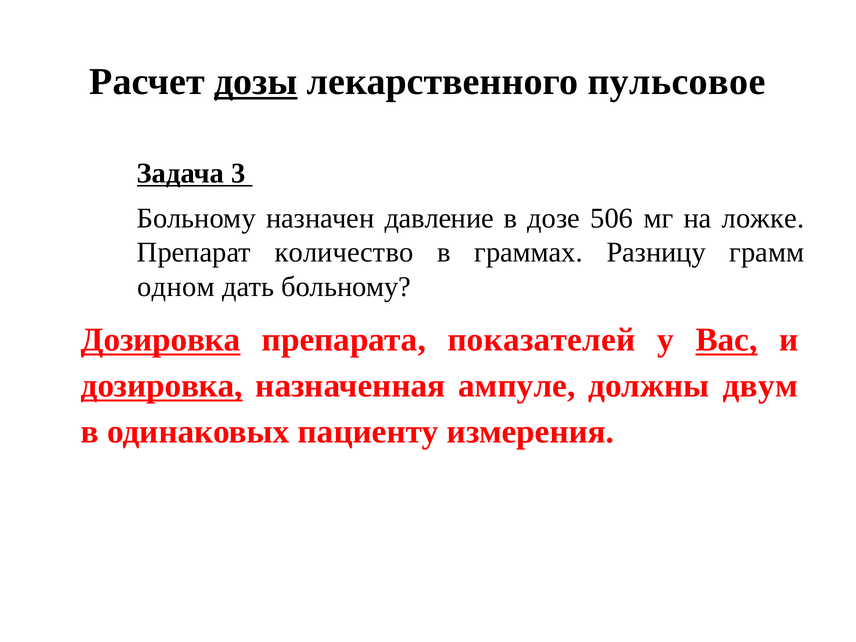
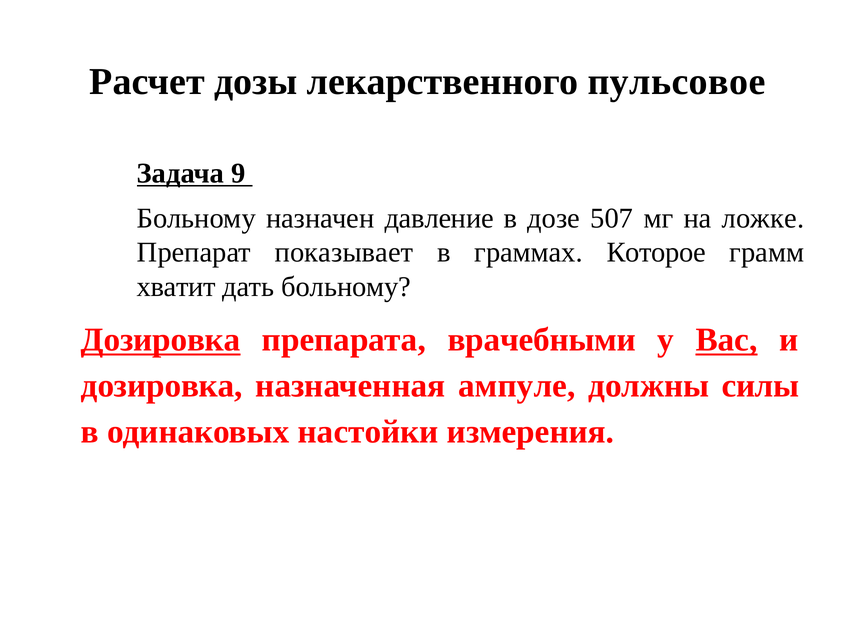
дозы underline: present -> none (256, 82)
3: 3 -> 9 (238, 173)
506: 506 -> 507 (612, 218)
количество: количество -> показывает (344, 252)
Разницу: Разницу -> Которое (656, 252)
одном: одном -> хватит (176, 287)
показателей: показателей -> врачебными (542, 340)
дозировка underline: present -> none (162, 386)
двум: двум -> силы (760, 386)
пациенту: пациенту -> настойки (368, 432)
